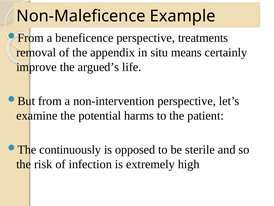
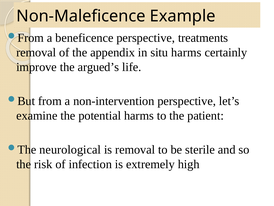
situ means: means -> harms (186, 52)
continuously: continuously -> neurological (70, 149)
is opposed: opposed -> removal (135, 149)
